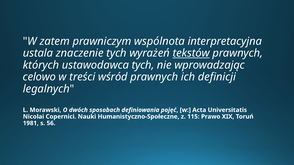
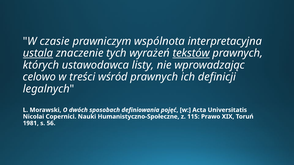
zatem: zatem -> czasie (55, 41)
ustala underline: none -> present (38, 53)
ustawodawca tych: tych -> listy (143, 65)
